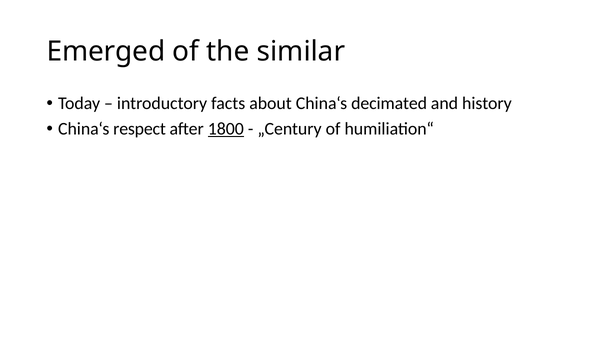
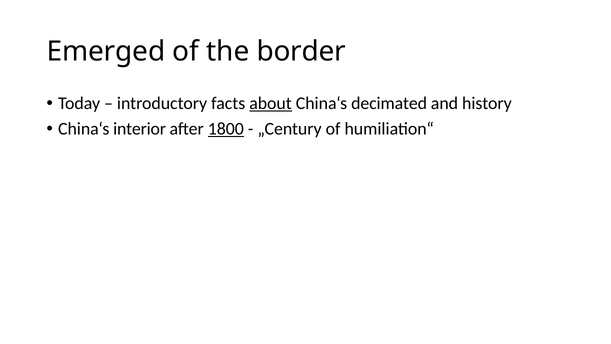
similar: similar -> border (301, 51)
about underline: none -> present (271, 103)
respect: respect -> interior (140, 129)
